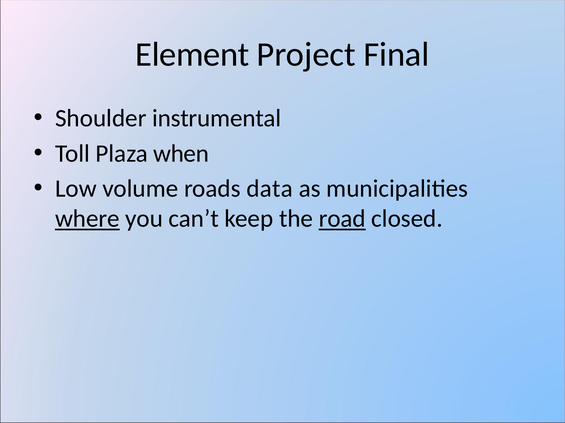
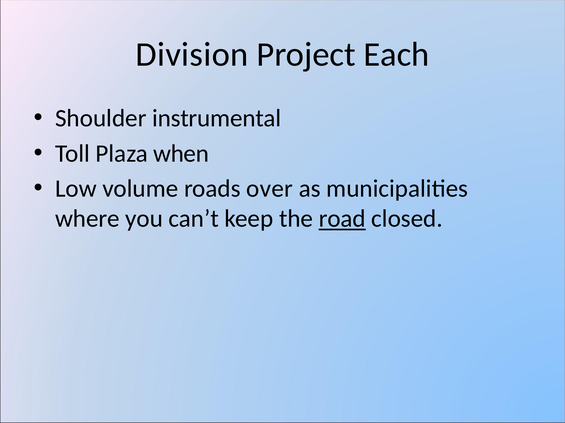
Element: Element -> Division (192, 55)
Final: Final -> Each (396, 55)
data: data -> over (270, 189)
where underline: present -> none (87, 219)
